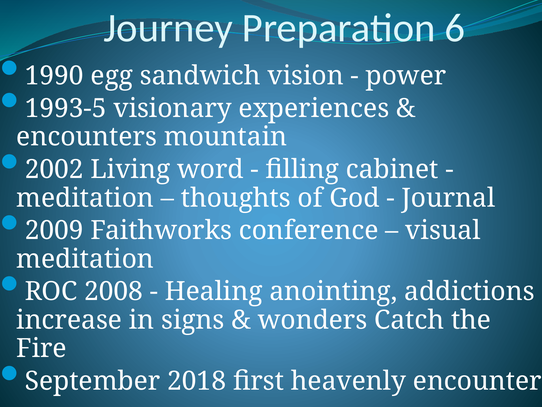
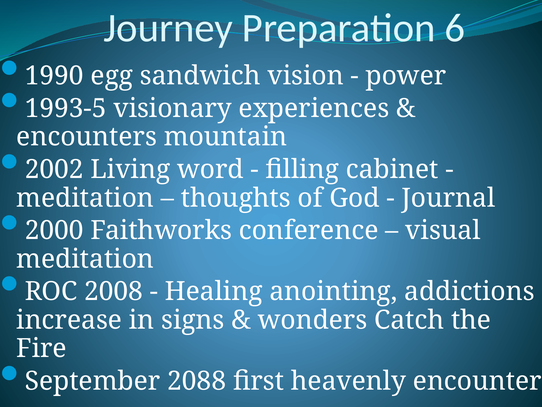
2009: 2009 -> 2000 (54, 230)
2018: 2018 -> 2088 (197, 381)
